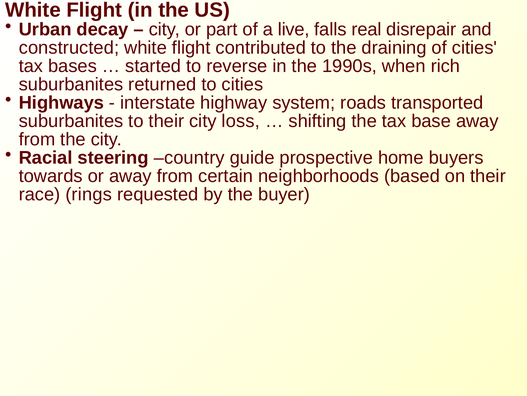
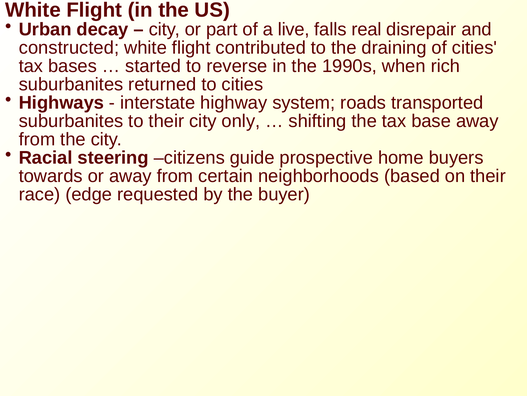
loss: loss -> only (241, 121)
country: country -> citizens (189, 158)
rings: rings -> edge (89, 194)
